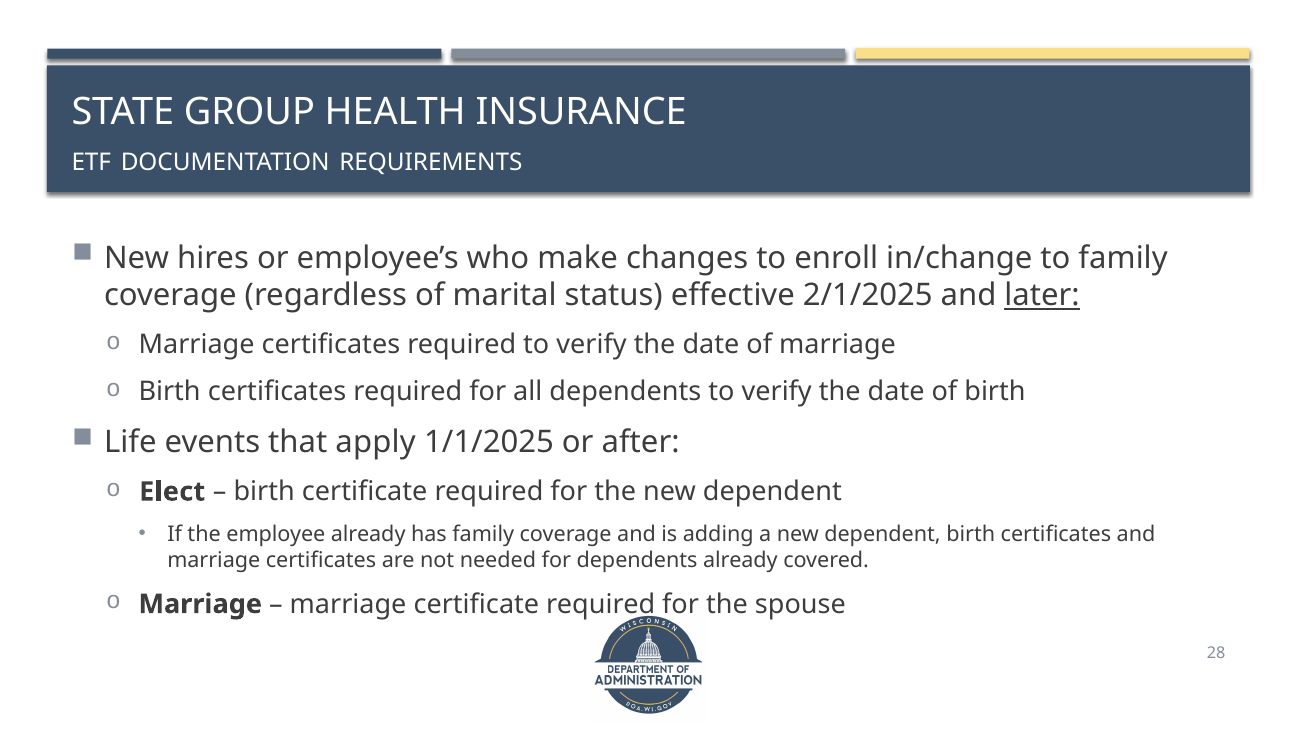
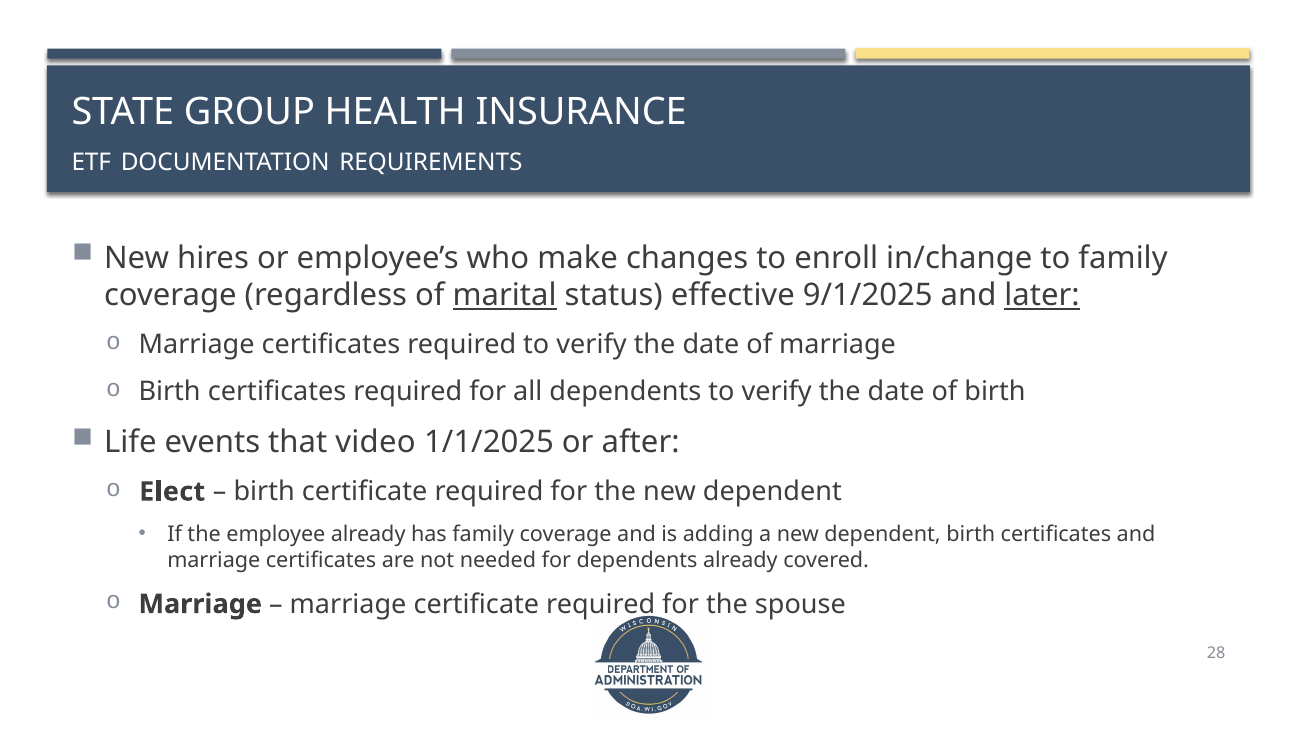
marital underline: none -> present (505, 295)
2/1/2025: 2/1/2025 -> 9/1/2025 (868, 295)
apply: apply -> video (376, 442)
